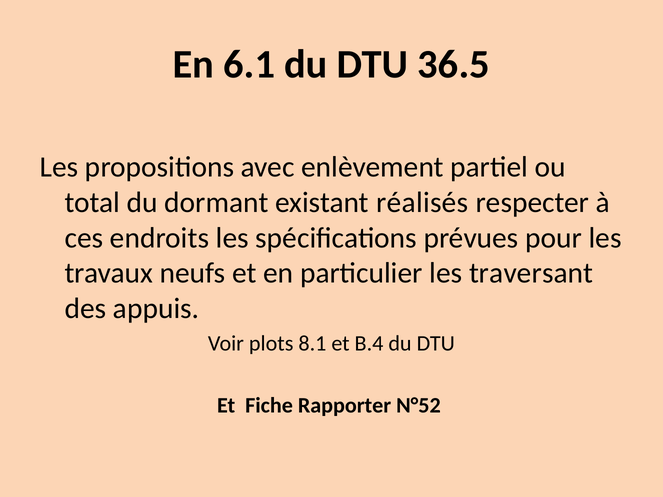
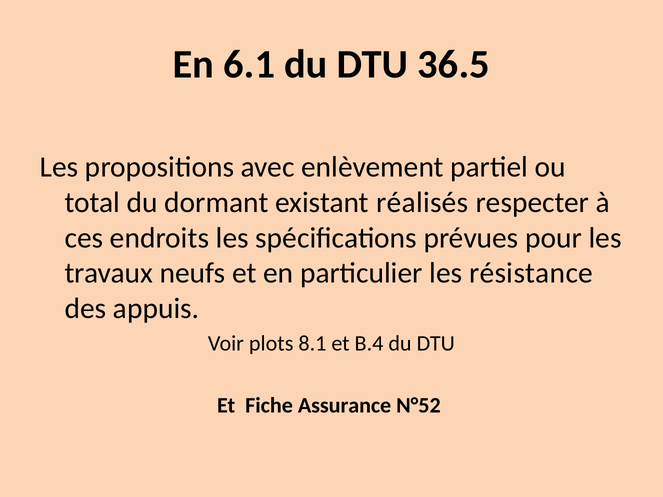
traversant: traversant -> résistance (531, 273)
Rapporter: Rapporter -> Assurance (345, 405)
